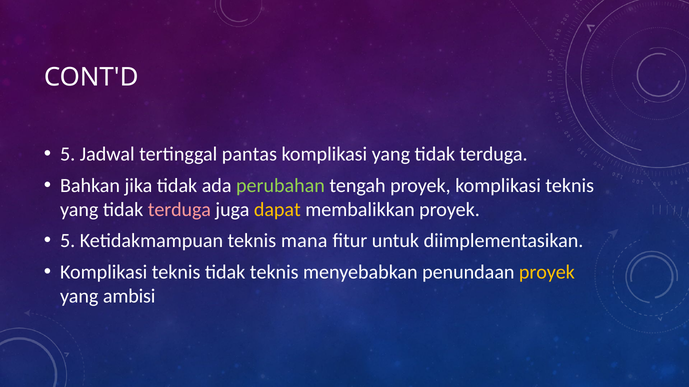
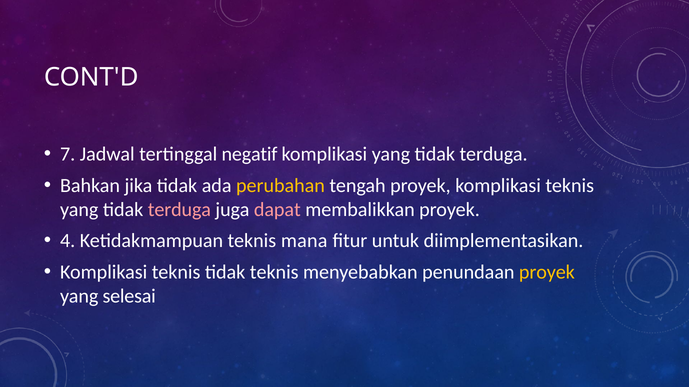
5: 5 -> 7 (68, 154)
pantas: pantas -> negatif (250, 154)
perubahan colour: light green -> yellow (280, 186)
dapat colour: yellow -> pink (277, 210)
5: 5 -> 4 (68, 241)
ambisi: ambisi -> selesai (129, 297)
